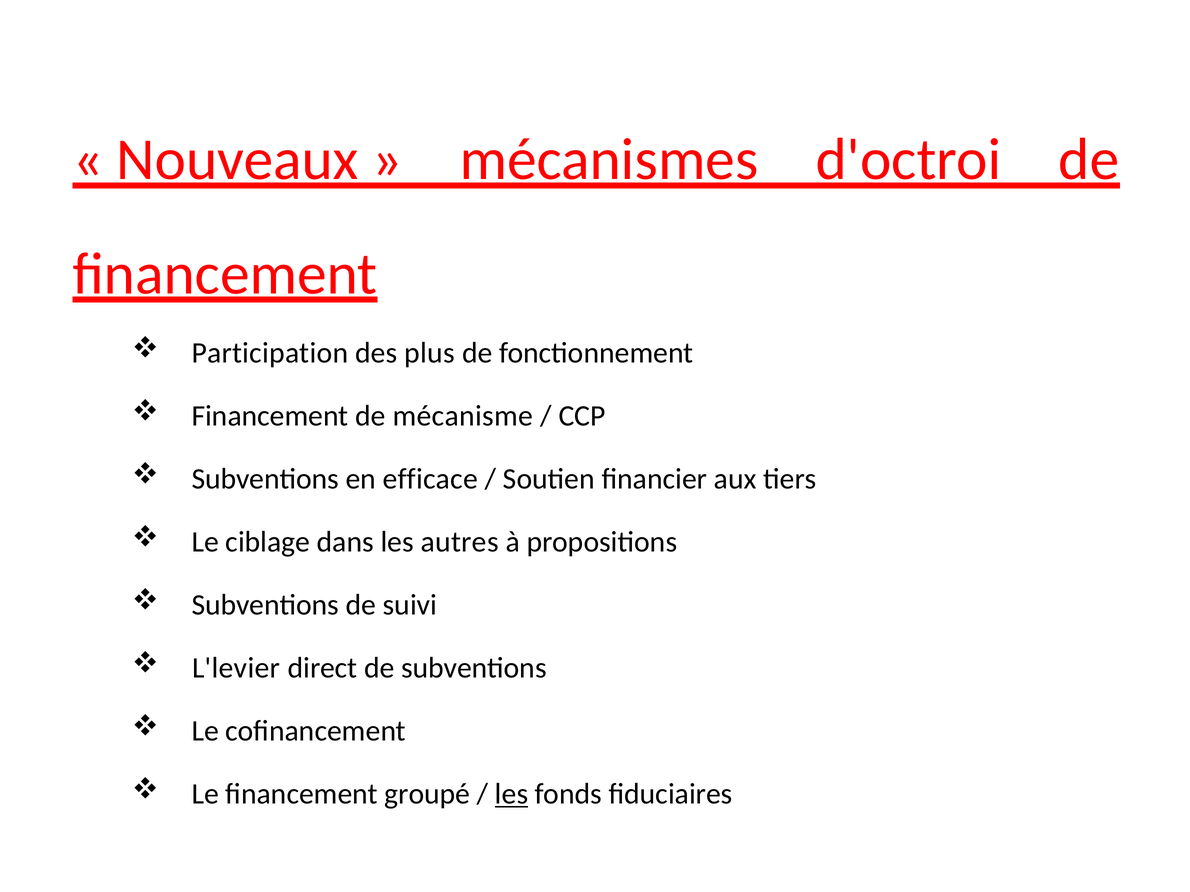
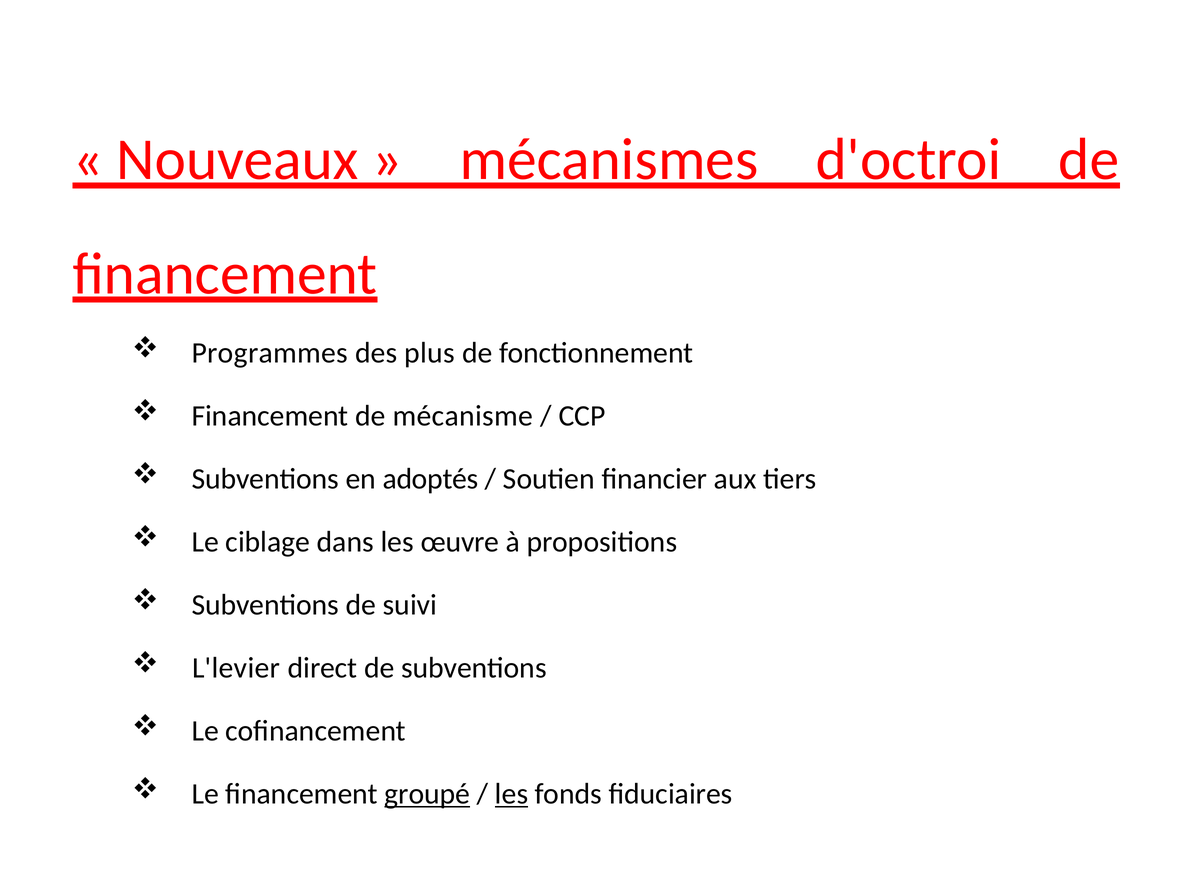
Participation: Participation -> Programmes (270, 353)
efficace: efficace -> adoptés (431, 479)
autres: autres -> œuvre (460, 542)
groupé underline: none -> present (427, 794)
